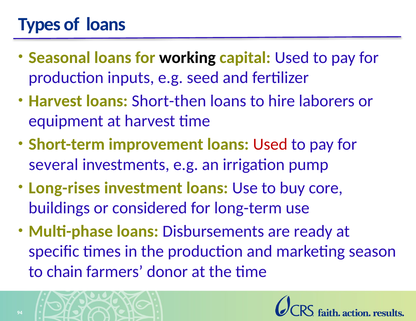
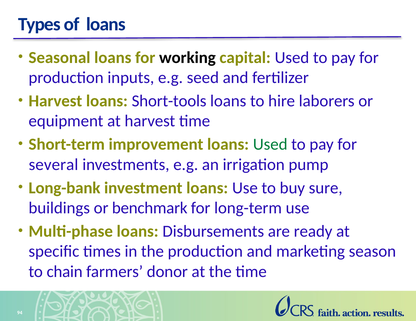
Short-then: Short-then -> Short-tools (169, 101)
Used colour: red -> green (270, 145)
Long-rises: Long-rises -> Long-bank (64, 188)
core: core -> sure (326, 188)
considered: considered -> benchmark (150, 208)
